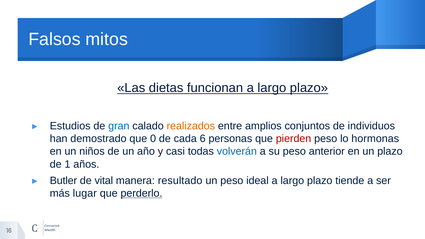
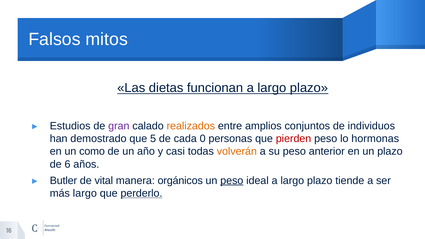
gran colour: blue -> purple (119, 126)
0: 0 -> 5 (153, 139)
6: 6 -> 0 (203, 139)
niños: niños -> como (92, 152)
volverán colour: blue -> orange (237, 152)
1: 1 -> 6 (67, 164)
resultado: resultado -> orgánicos (180, 181)
peso underline: none -> present (232, 181)
más lugar: lugar -> largo (85, 193)
